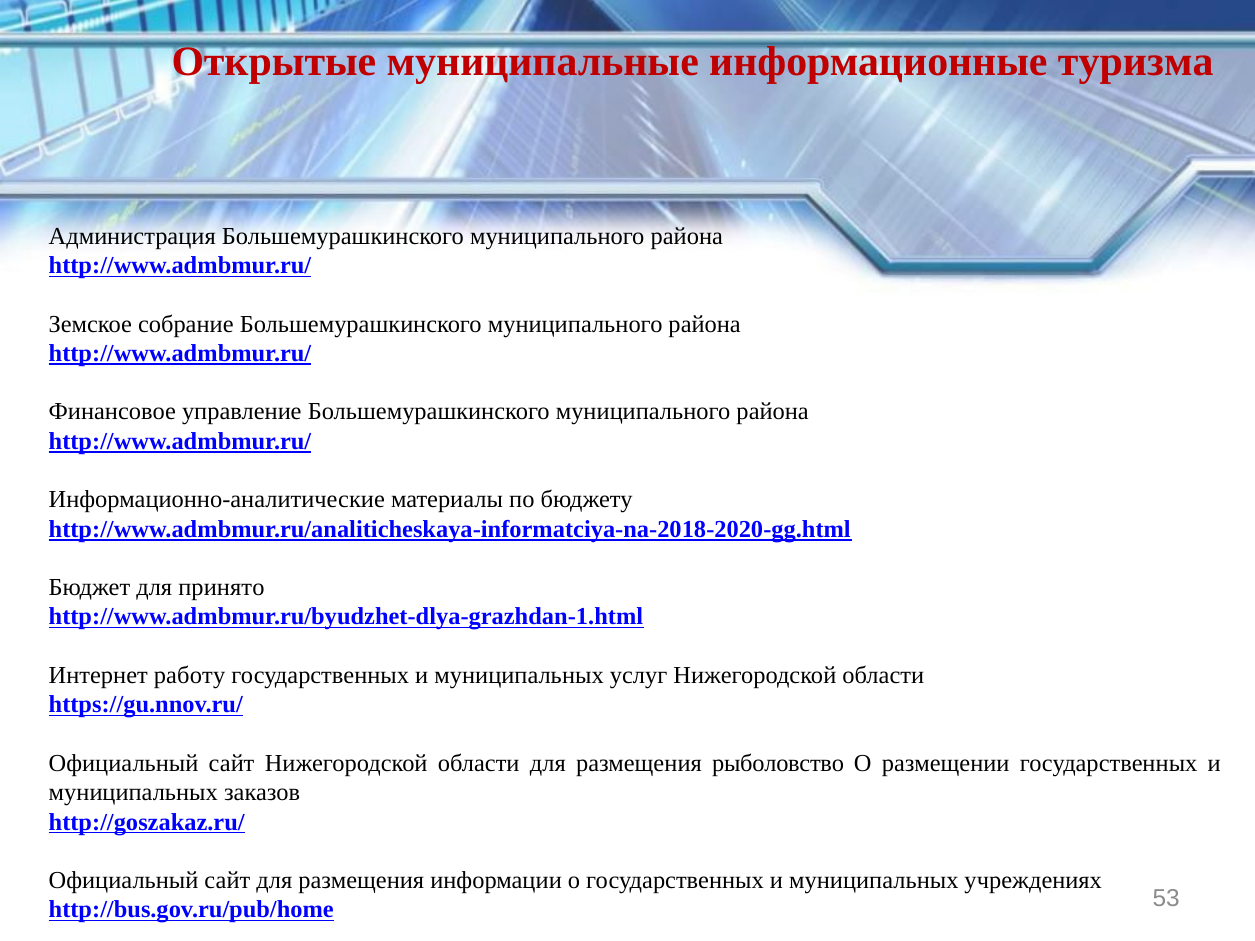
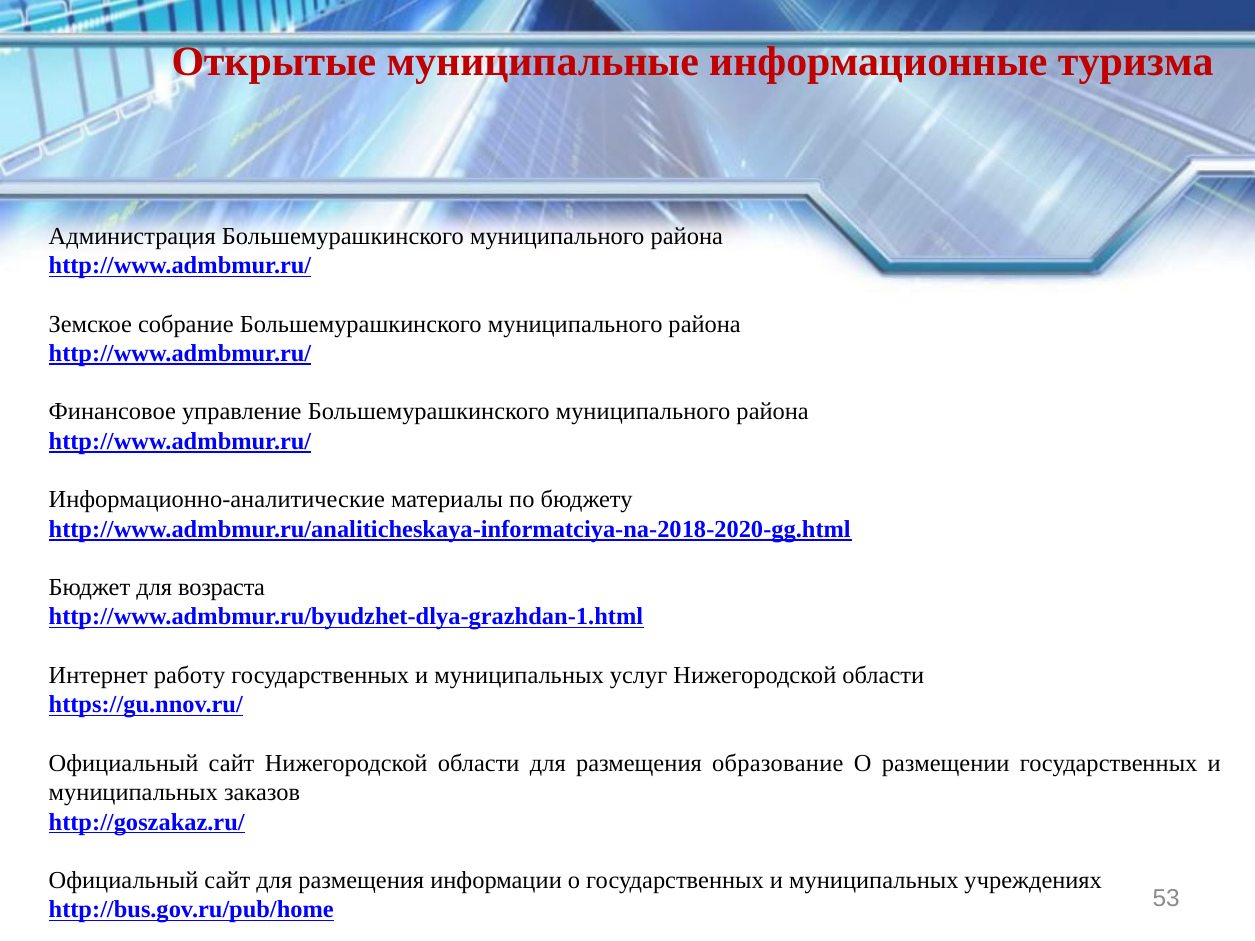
принято: принято -> возраста (222, 588)
рыболовство: рыболовство -> образование (778, 764)
